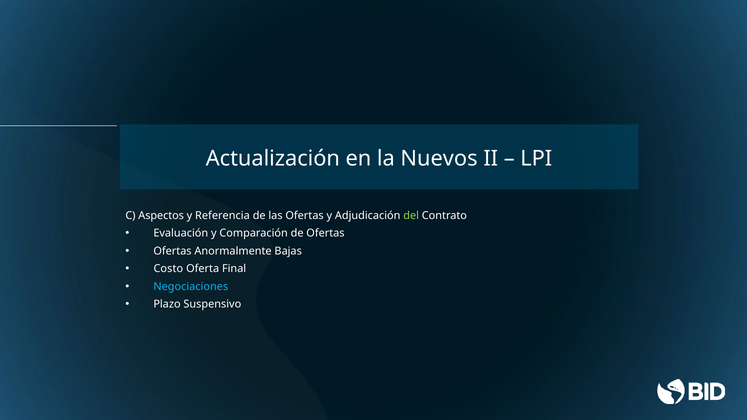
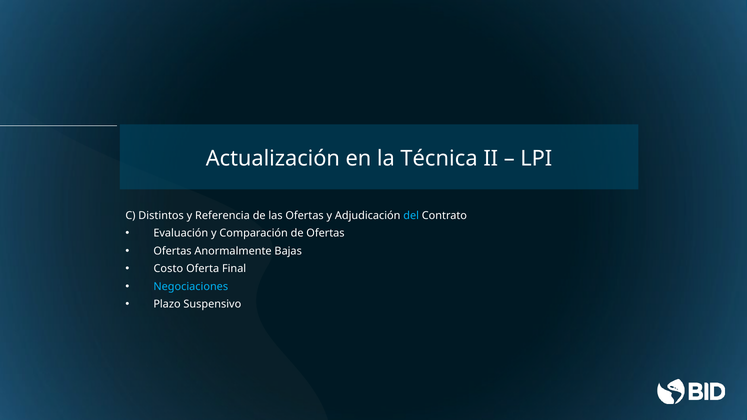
Nuevos: Nuevos -> Técnica (439, 158)
Aspectos: Aspectos -> Distintos (161, 216)
del colour: light green -> light blue (411, 216)
